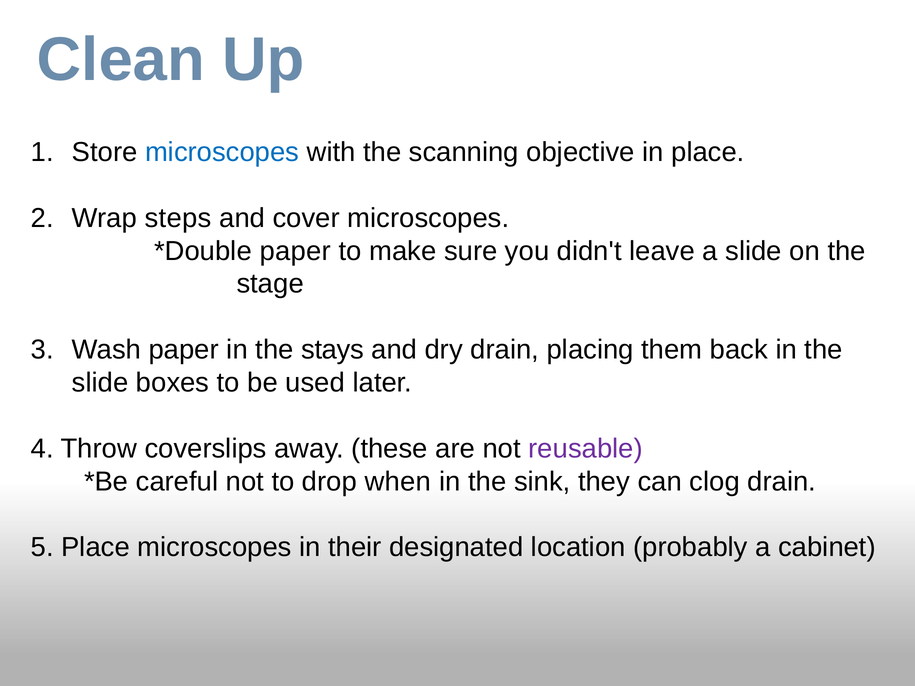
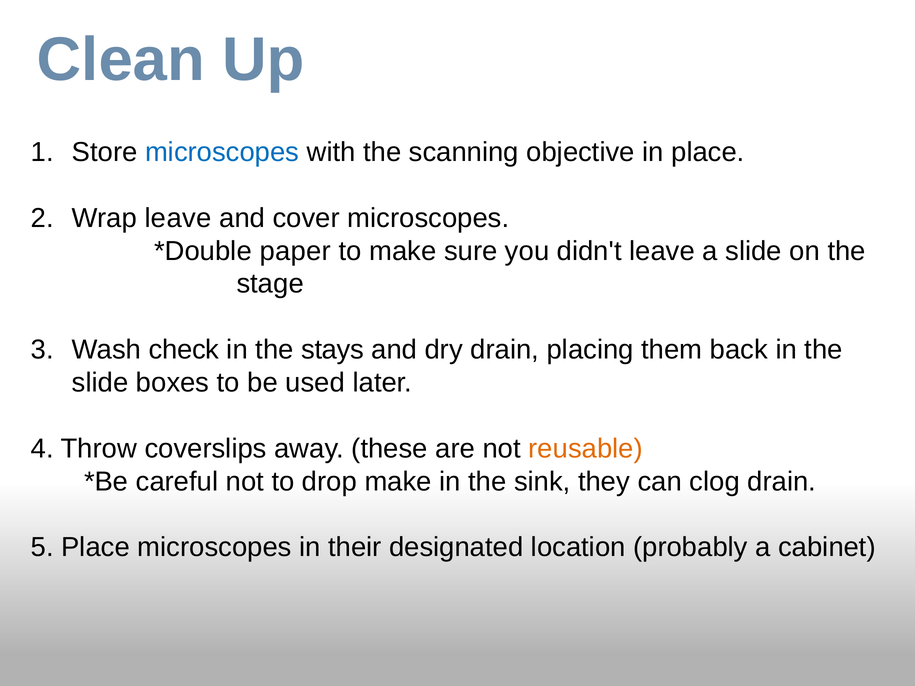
Wrap steps: steps -> leave (178, 218)
Wash paper: paper -> check (184, 350)
reusable colour: purple -> orange (586, 449)
drop when: when -> make (398, 482)
